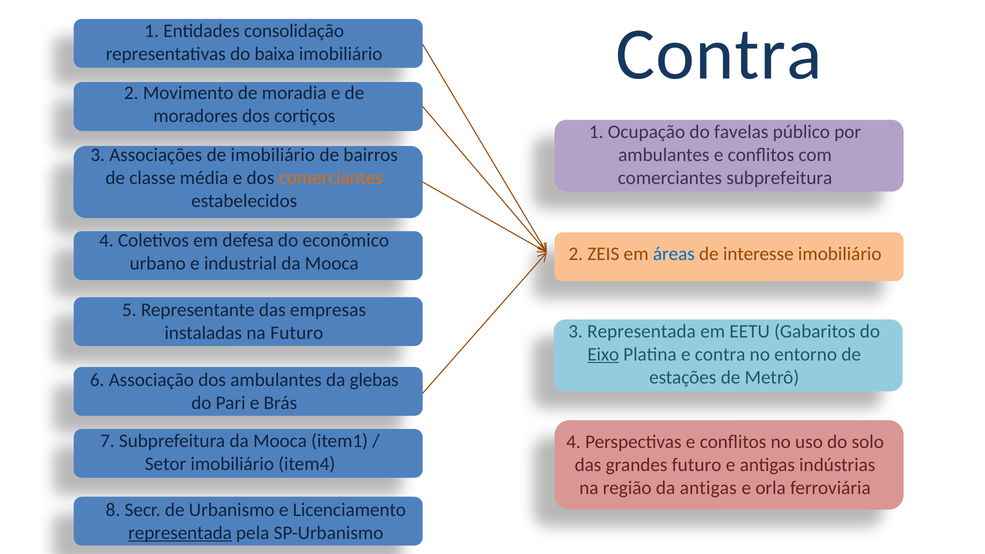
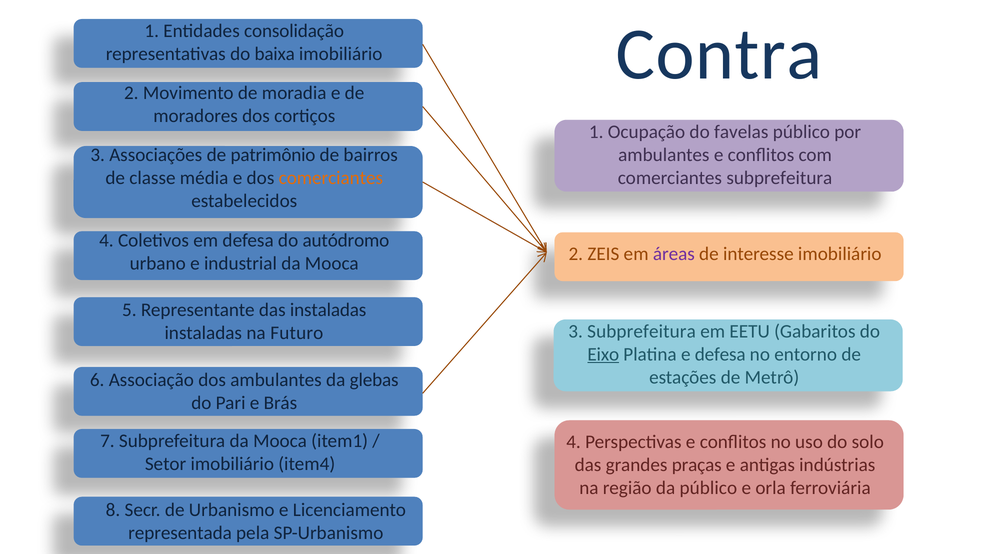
de imobiliário: imobiliário -> patrimônio (273, 155)
econômico: econômico -> autódromo (346, 240)
áreas colour: blue -> purple (674, 254)
das empresas: empresas -> instaladas (328, 310)
3 Representada: Representada -> Subprefeitura (642, 331)
e contra: contra -> defesa (720, 354)
grandes futuro: futuro -> praças (697, 465)
da antigas: antigas -> público (708, 488)
representada underline: present -> none (180, 533)
